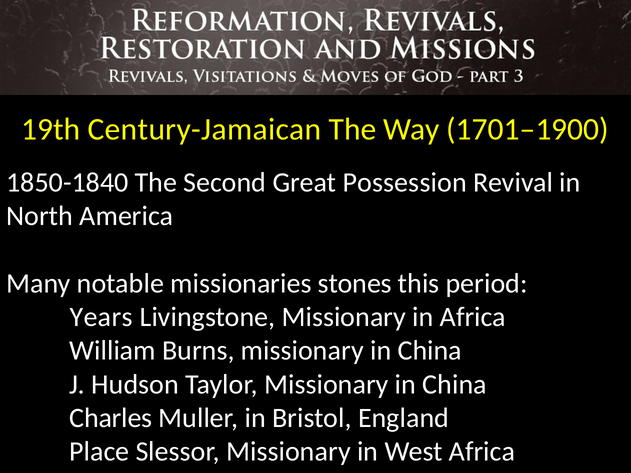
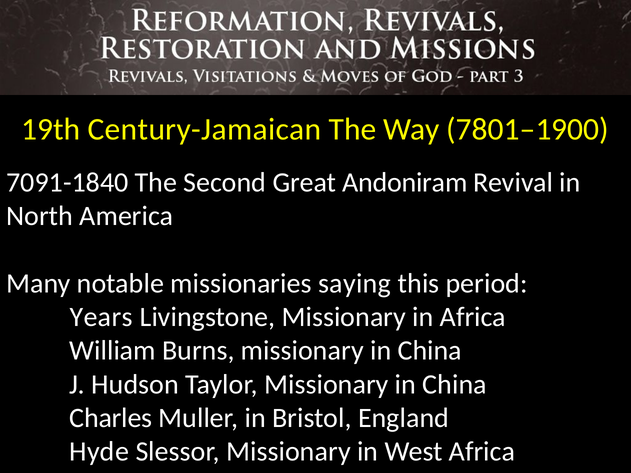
1701–1900: 1701–1900 -> 7801–1900 (528, 129)
1850-1840: 1850-1840 -> 7091-1840 (67, 183)
Possession: Possession -> Andoniram (405, 183)
stones: stones -> saying (355, 284)
Place: Place -> Hyde (99, 452)
